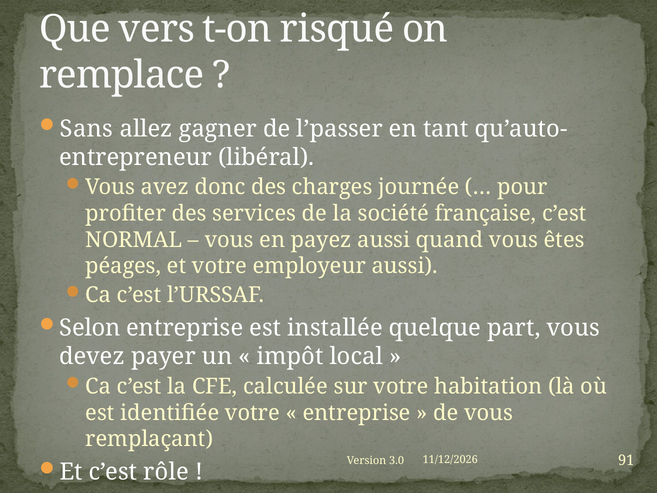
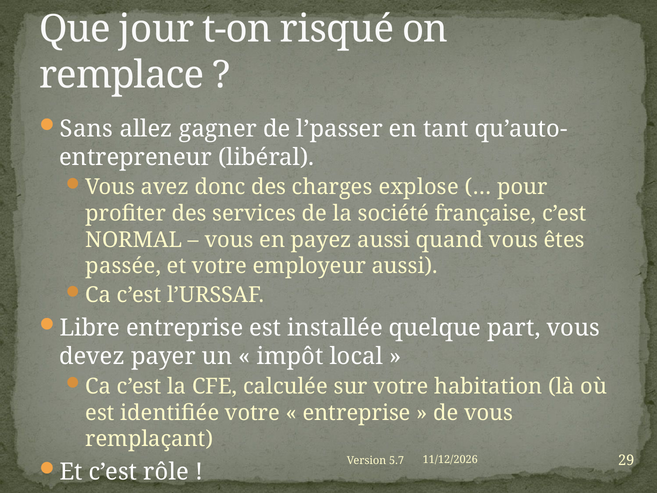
vers: vers -> jour (157, 29)
journée: journée -> explose (419, 187)
péages: péages -> passée (123, 266)
Selon: Selon -> Libre (90, 328)
91: 91 -> 29 (626, 460)
3.0: 3.0 -> 5.7 (397, 460)
